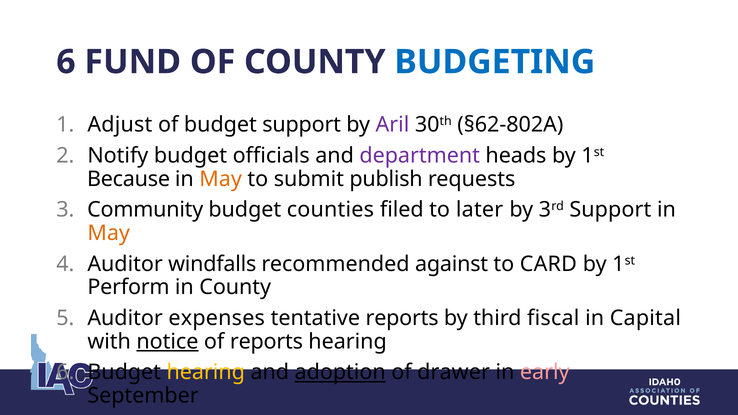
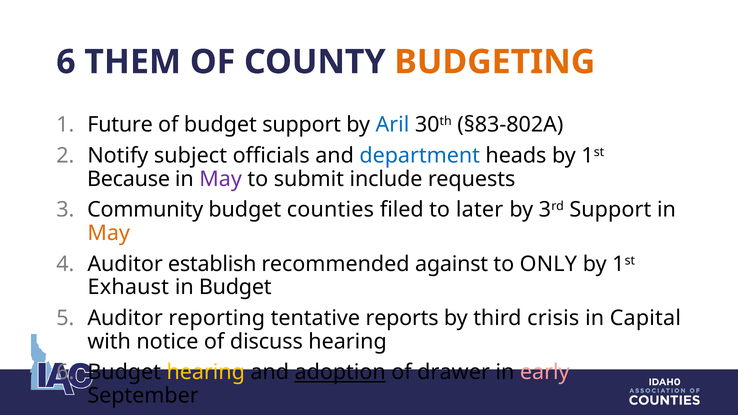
FUND: FUND -> THEM (133, 62)
BUDGETING colour: blue -> orange (495, 62)
Adjust: Adjust -> Future (120, 125)
Aril colour: purple -> blue (392, 125)
§62-802A: §62-802A -> §83-802A (510, 125)
Notify budget: budget -> subject (190, 156)
department colour: purple -> blue (420, 156)
May colour: orange -> purple (221, 179)
publish: publish -> include (386, 179)
windfalls: windfalls -> establish (212, 264)
CARD: CARD -> ONLY (548, 264)
Perform: Perform -> Exhaust (128, 287)
in County: County -> Budget (235, 287)
expenses: expenses -> reporting (217, 318)
fiscal: fiscal -> crisis (553, 318)
notice underline: present -> none (167, 342)
of reports: reports -> discuss (266, 342)
